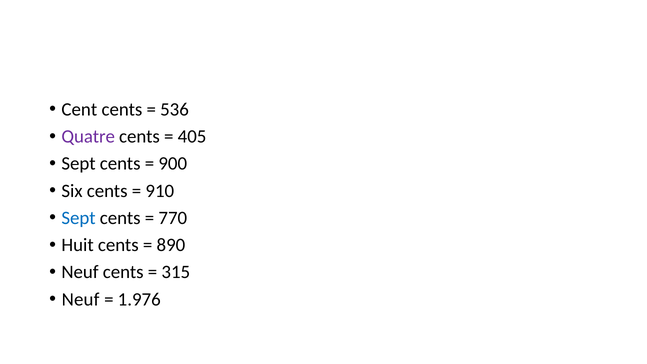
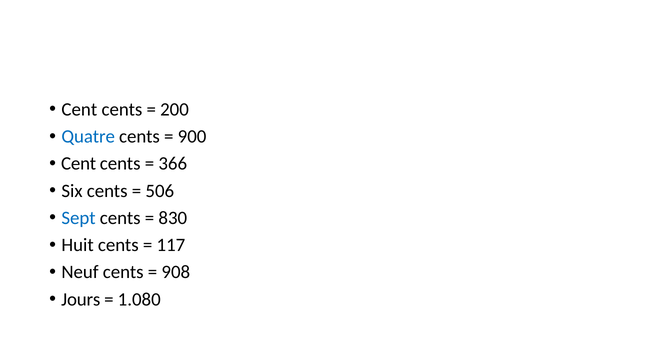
536: 536 -> 200 (175, 109)
Quatre colour: purple -> blue (88, 137)
405: 405 -> 900 (192, 137)
Sept: Sept -> Cent (79, 164)
900: 900 -> 366 (173, 164)
910: 910 -> 506 (160, 191)
770: 770 -> 830 (173, 218)
890: 890 -> 117 (171, 245)
315: 315 -> 908 (176, 272)
Neuf: Neuf -> Jours (81, 299)
1.976: 1.976 -> 1.080 (139, 299)
